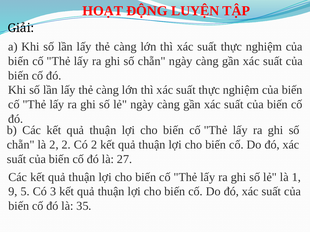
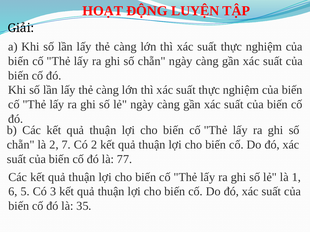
2 2: 2 -> 7 (66, 145)
27: 27 -> 77 (125, 159)
9: 9 -> 6 (13, 192)
